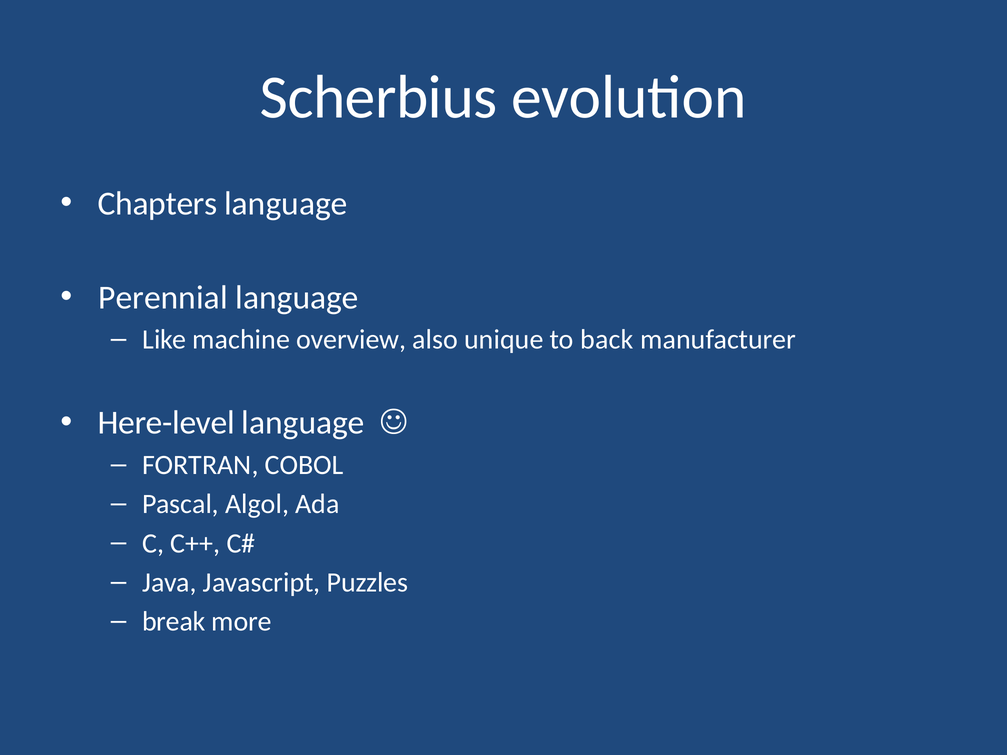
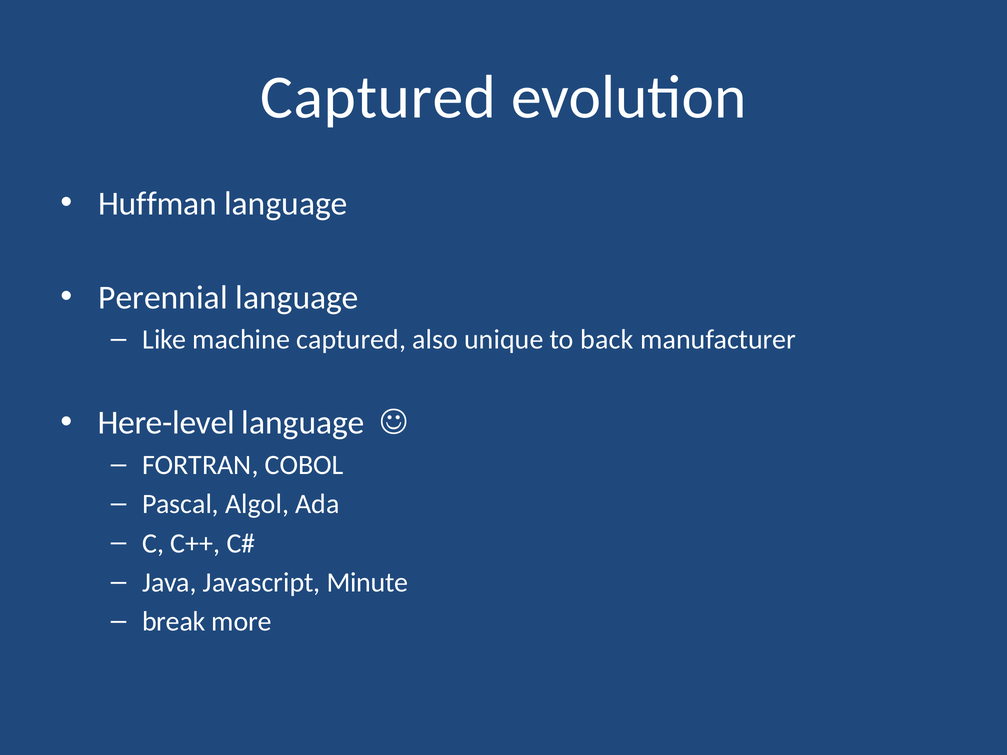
Scherbius: Scherbius -> Captured (378, 97)
Chapters: Chapters -> Huffman (158, 204)
machine overview: overview -> captured (351, 340)
Puzzles: Puzzles -> Minute (367, 583)
